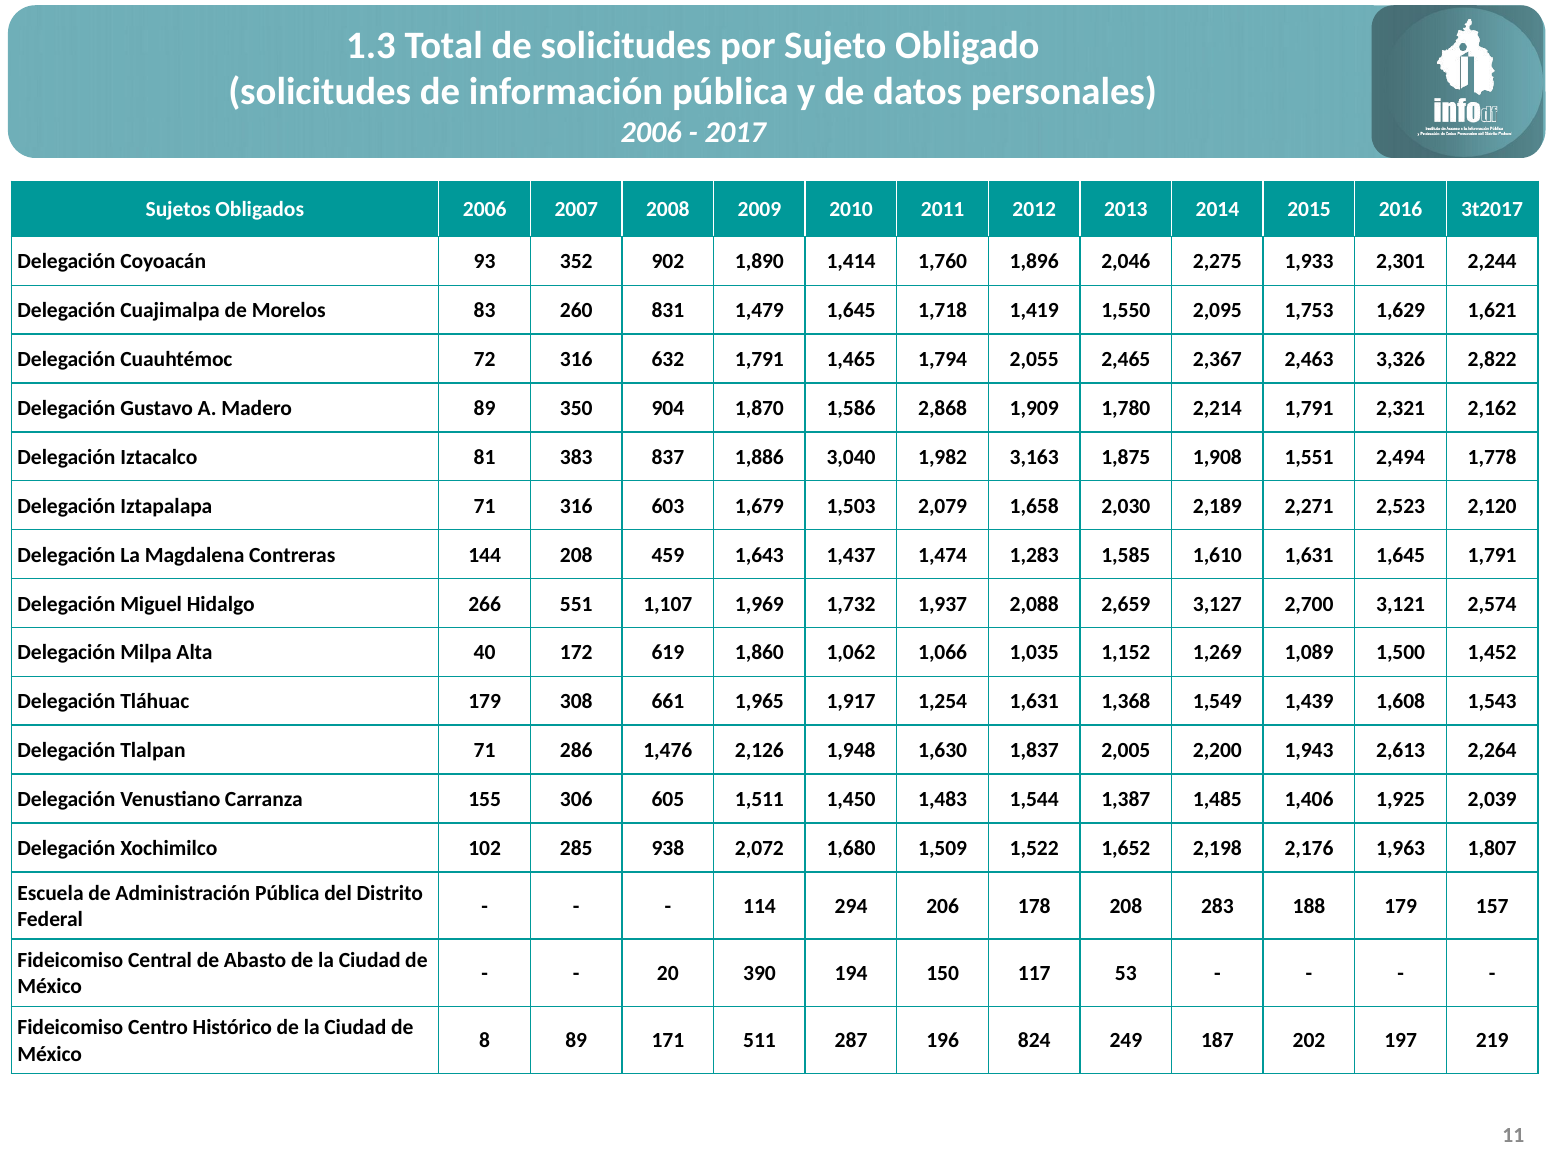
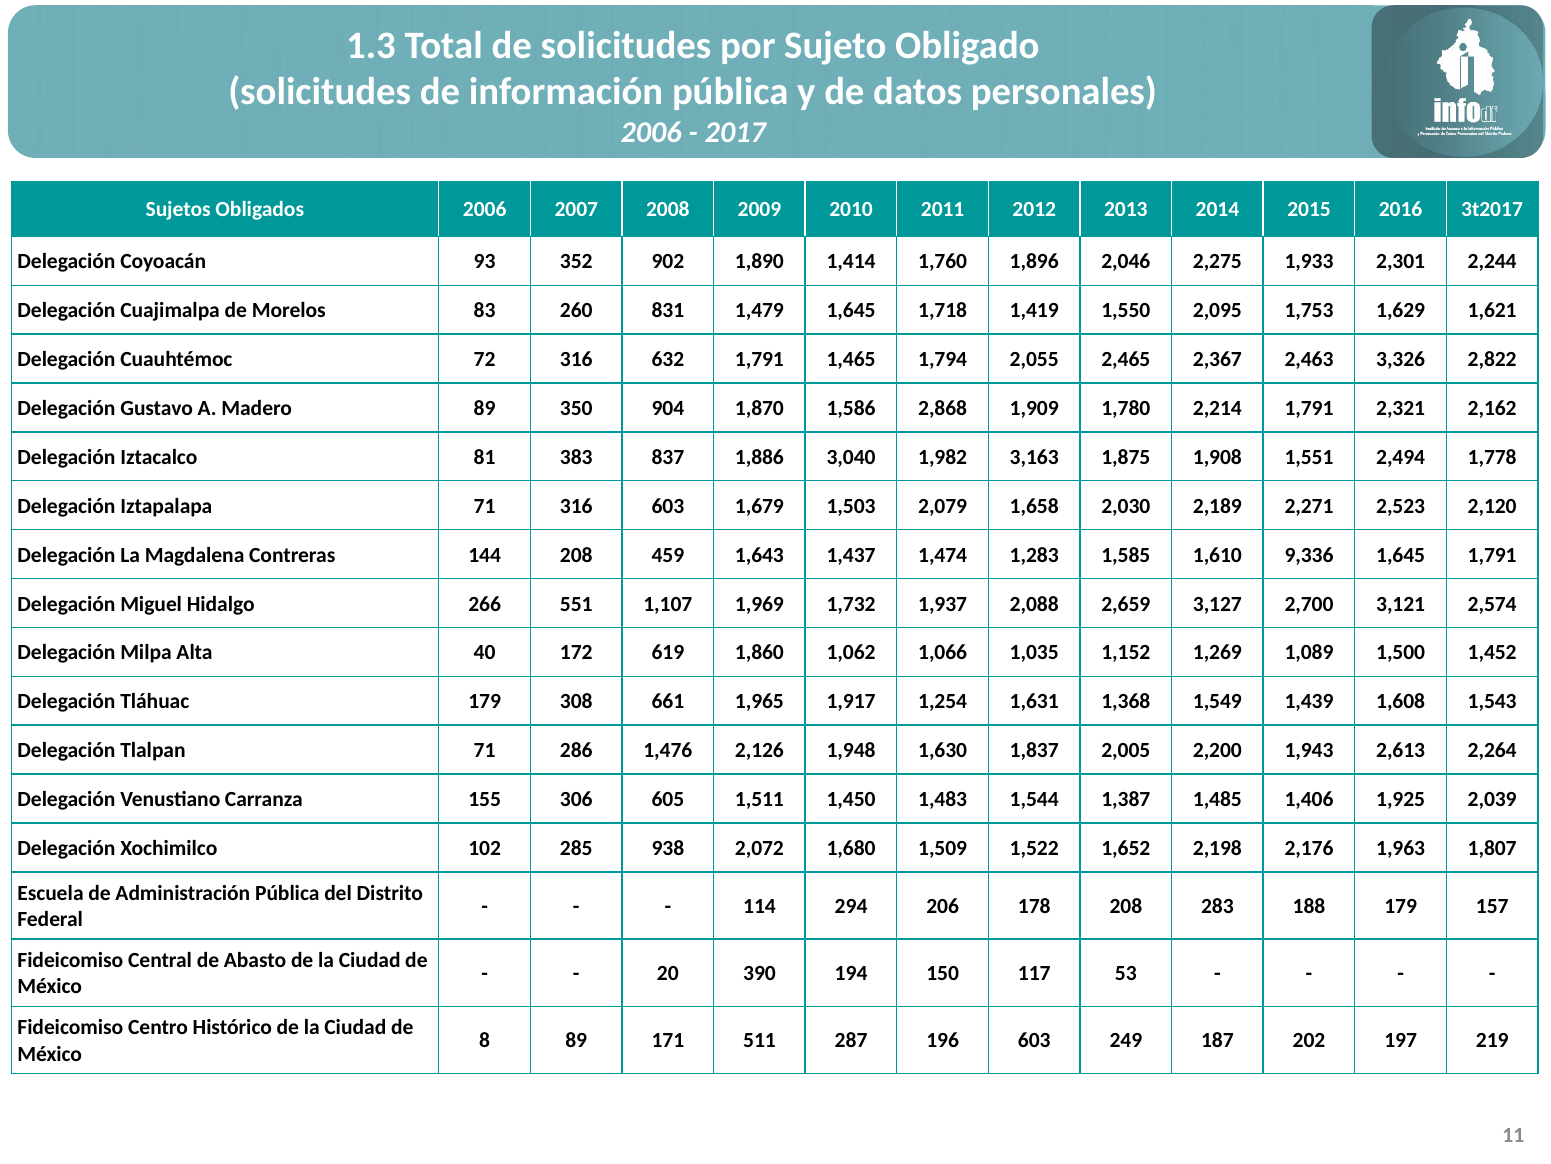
1,610 1,631: 1,631 -> 9,336 (1309, 555)
196 824: 824 -> 603 (1034, 1040)
